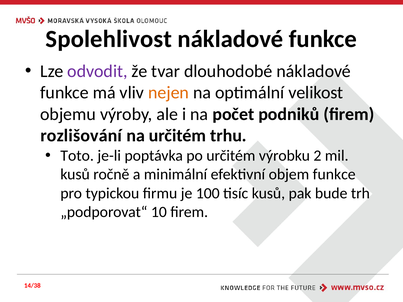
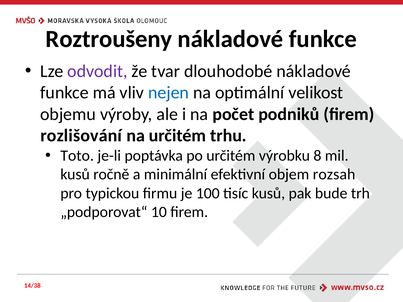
Spolehlivost: Spolehlivost -> Roztroušeny (109, 39)
nejen colour: orange -> blue (169, 93)
2: 2 -> 8 (317, 156)
objem funkce: funkce -> rozsah (334, 175)
